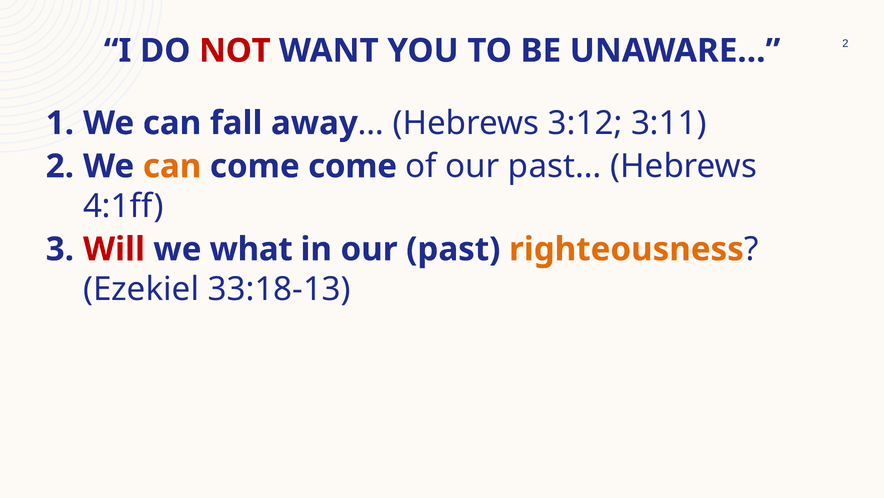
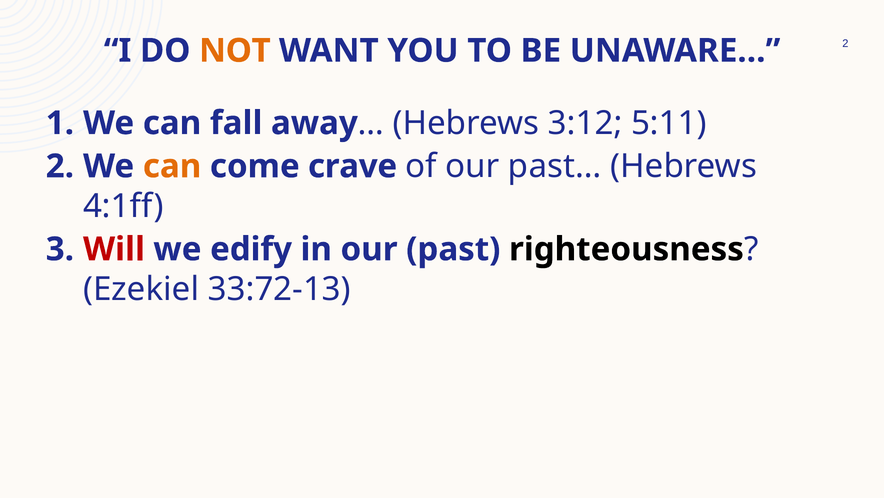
NOT colour: red -> orange (235, 51)
3:11: 3:11 -> 5:11 (669, 123)
come come: come -> crave (353, 166)
what: what -> edify (251, 249)
righteousness colour: orange -> black (626, 249)
33:18-13: 33:18-13 -> 33:72-13 (279, 289)
